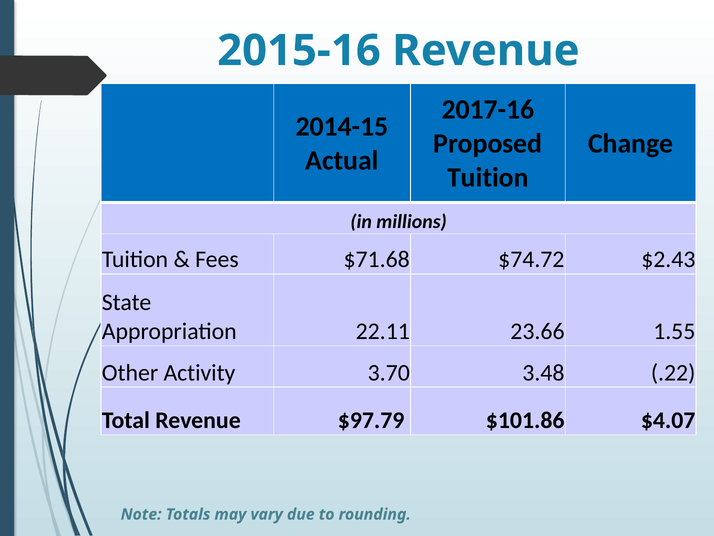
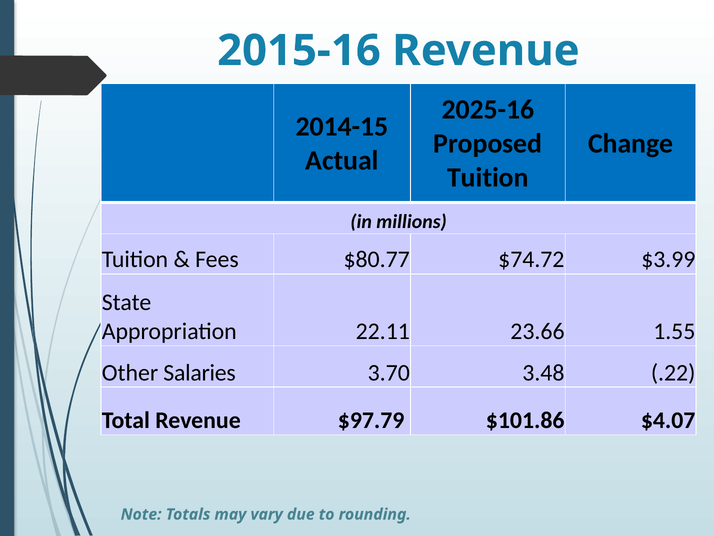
2017-16: 2017-16 -> 2025-16 (488, 110)
$71.68: $71.68 -> $80.77 (377, 259)
$2.43: $2.43 -> $3.99 (668, 259)
Activity: Activity -> Salaries (200, 372)
